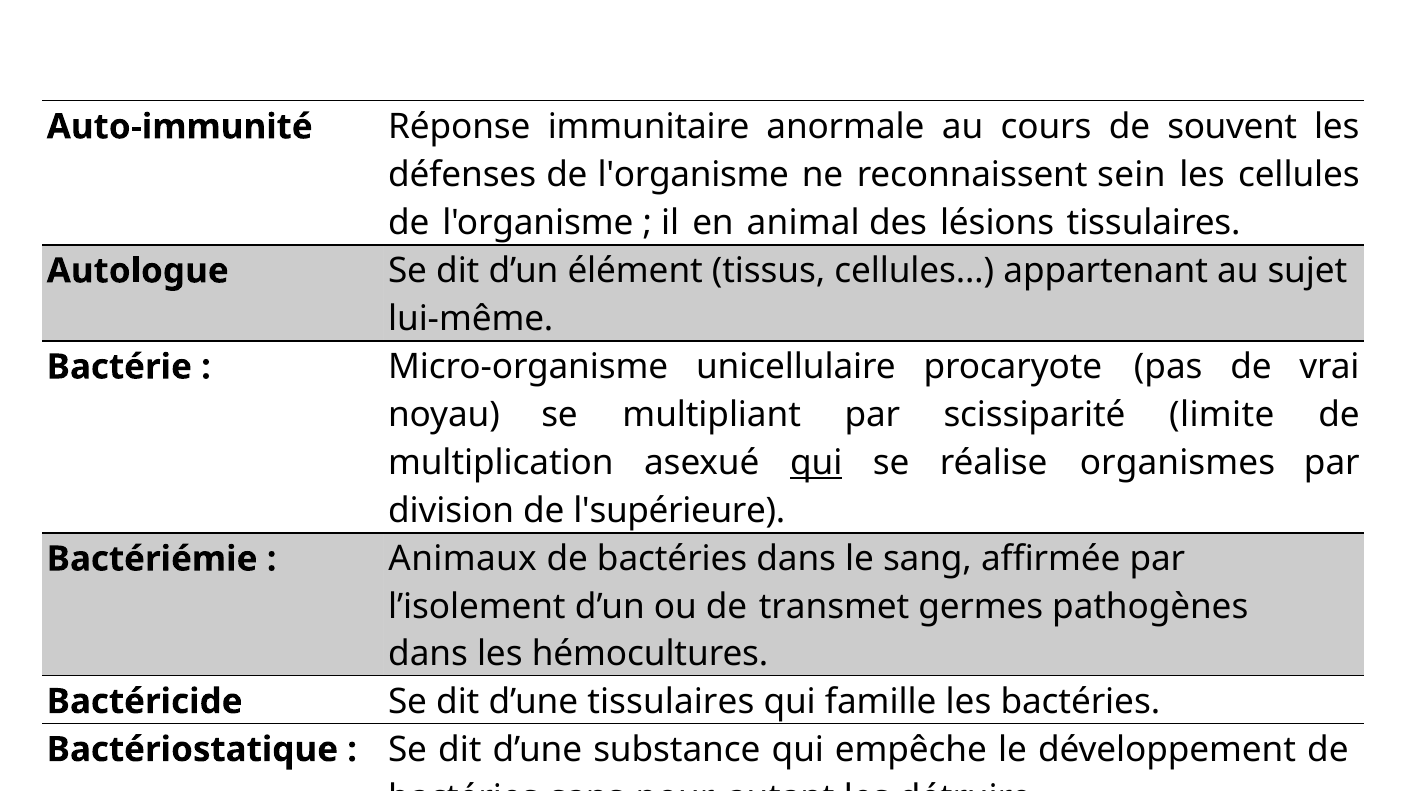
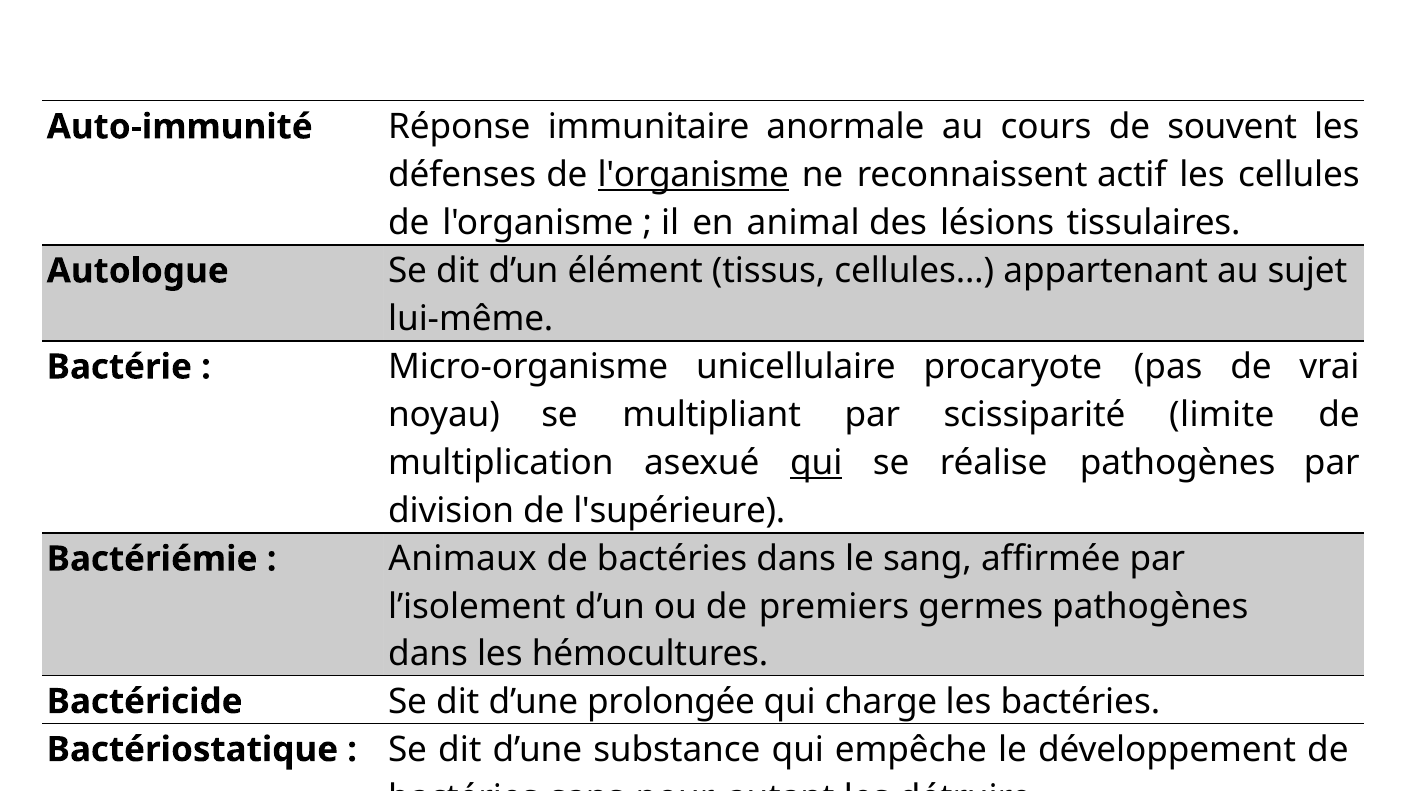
l'organisme underline: none -> present (693, 175)
sein: sein -> actif (1132, 175)
réalise organismes: organismes -> pathogènes (1178, 463)
transmet: transmet -> premiers (834, 606)
d’une tissulaires: tissulaires -> prolongée (671, 701)
famille: famille -> charge (881, 701)
